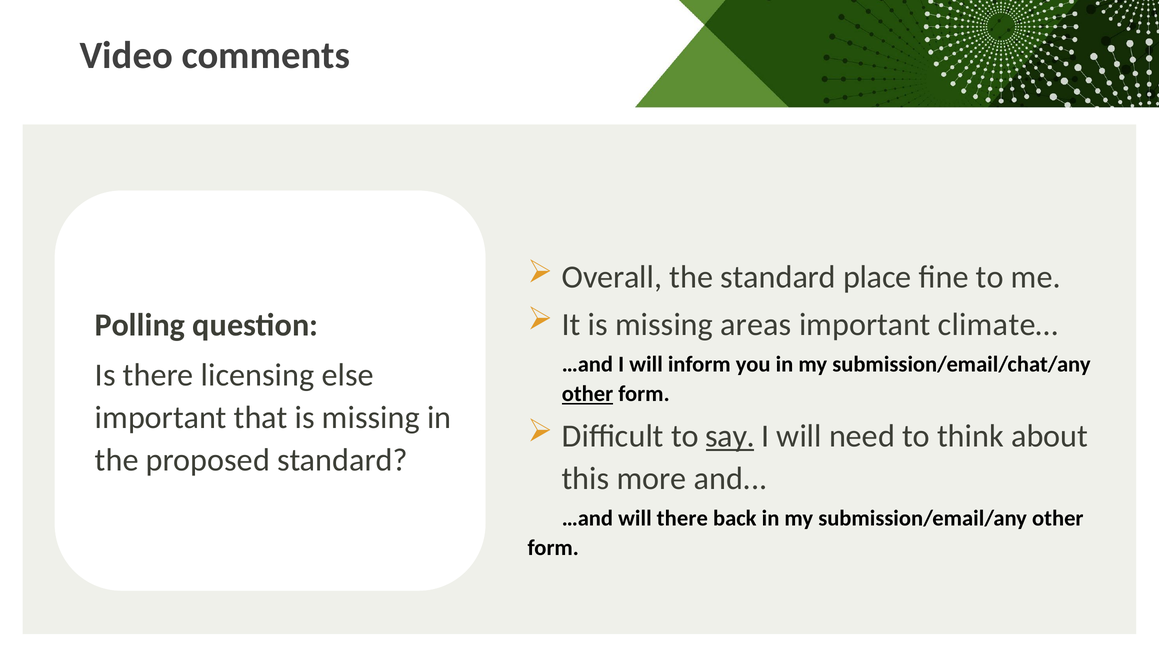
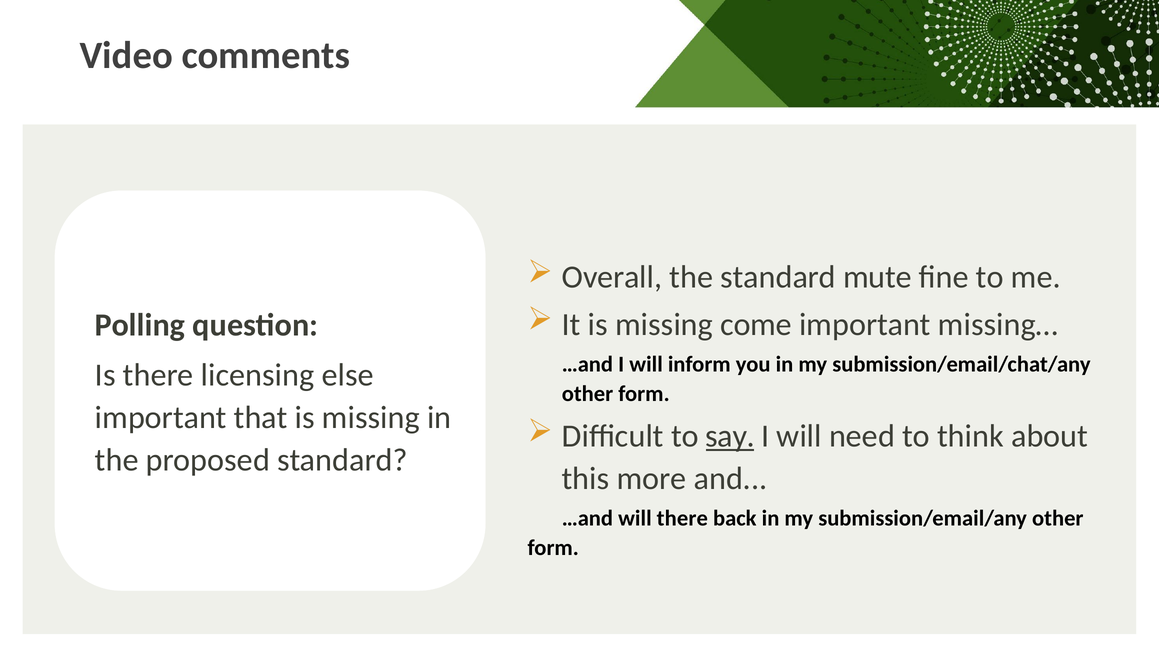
place: place -> mute (877, 277)
areas: areas -> come (756, 324)
climate…: climate… -> missing… (998, 324)
other underline: present -> none (587, 394)
